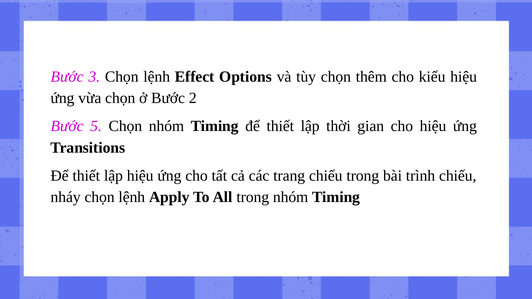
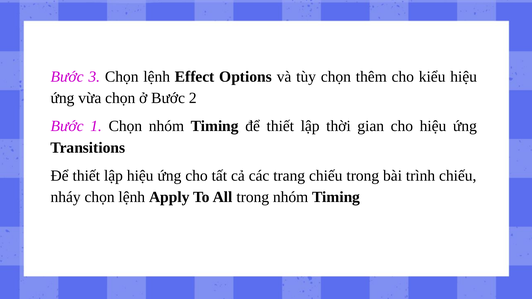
5: 5 -> 1 (96, 126)
